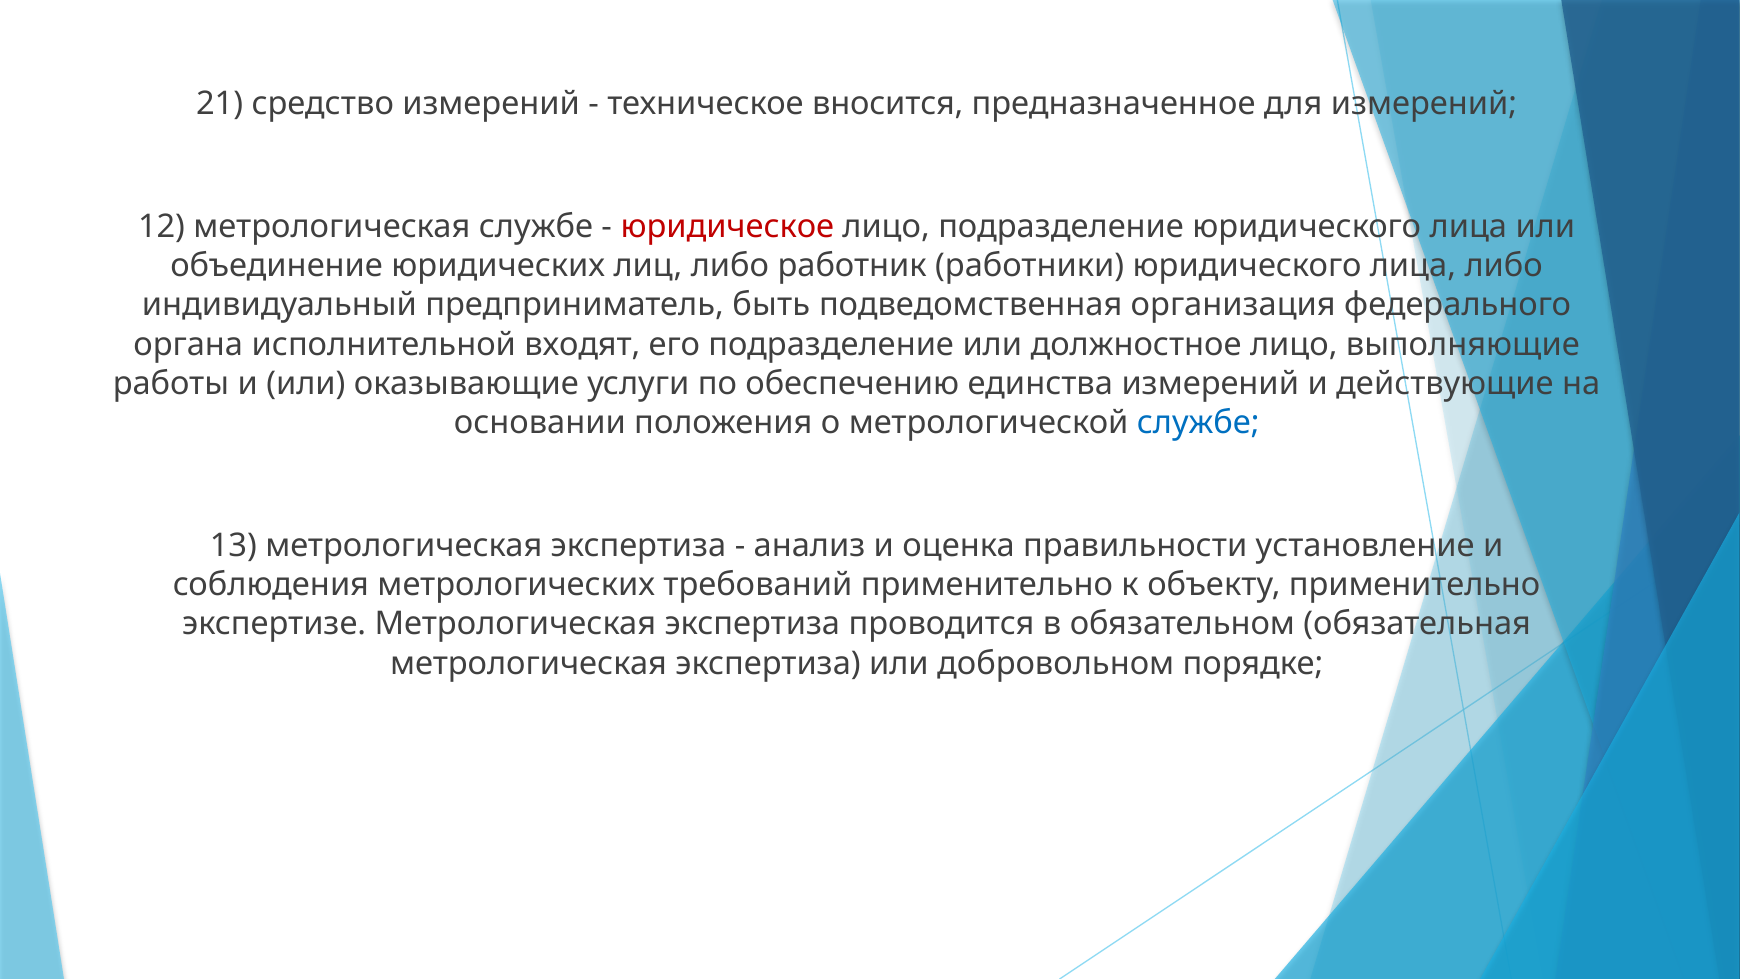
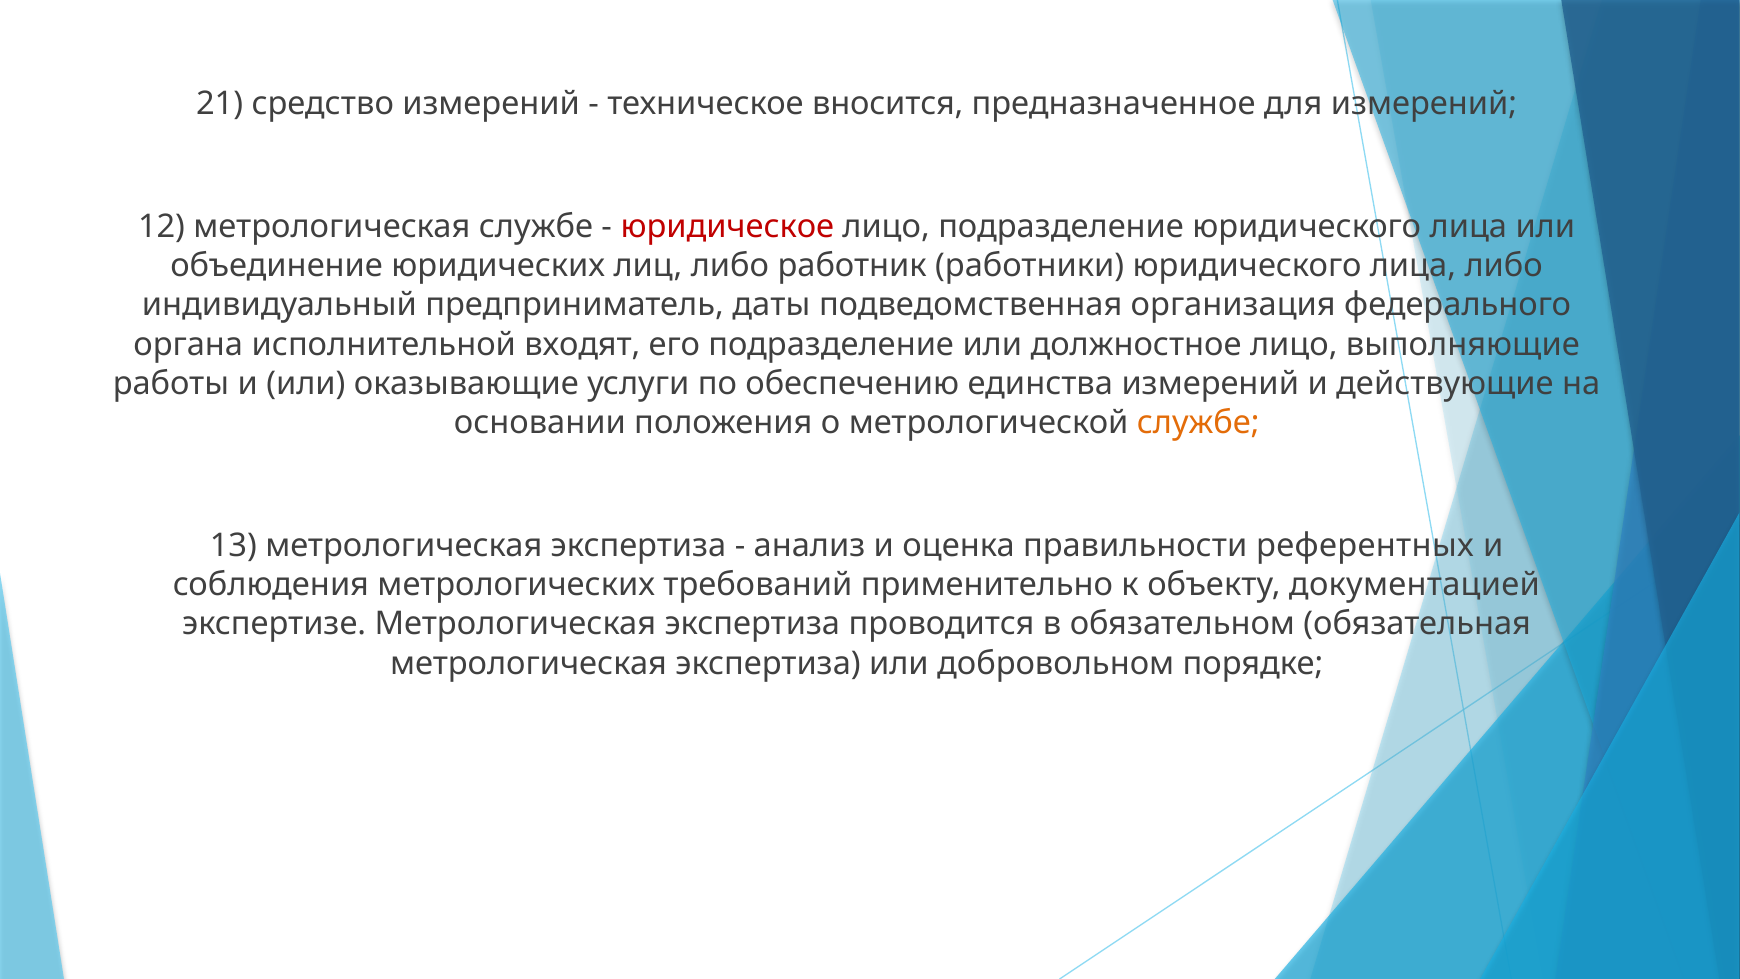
быть: быть -> даты (771, 305)
службе colour: blue -> orange (1198, 422)
установление: установление -> референтных (1365, 546)
объекту применительно: применительно -> документацией (1414, 585)
